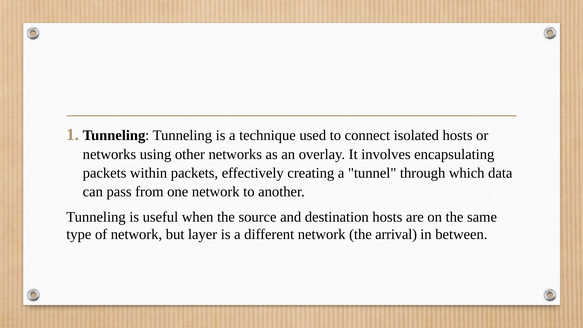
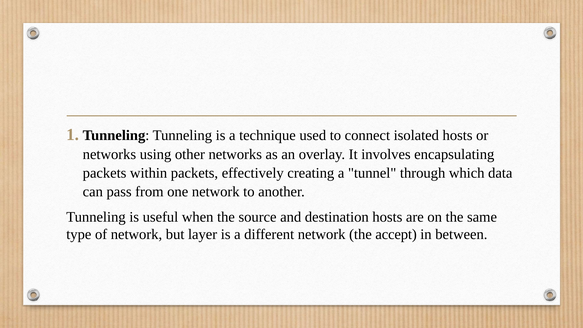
arrival: arrival -> accept (396, 234)
